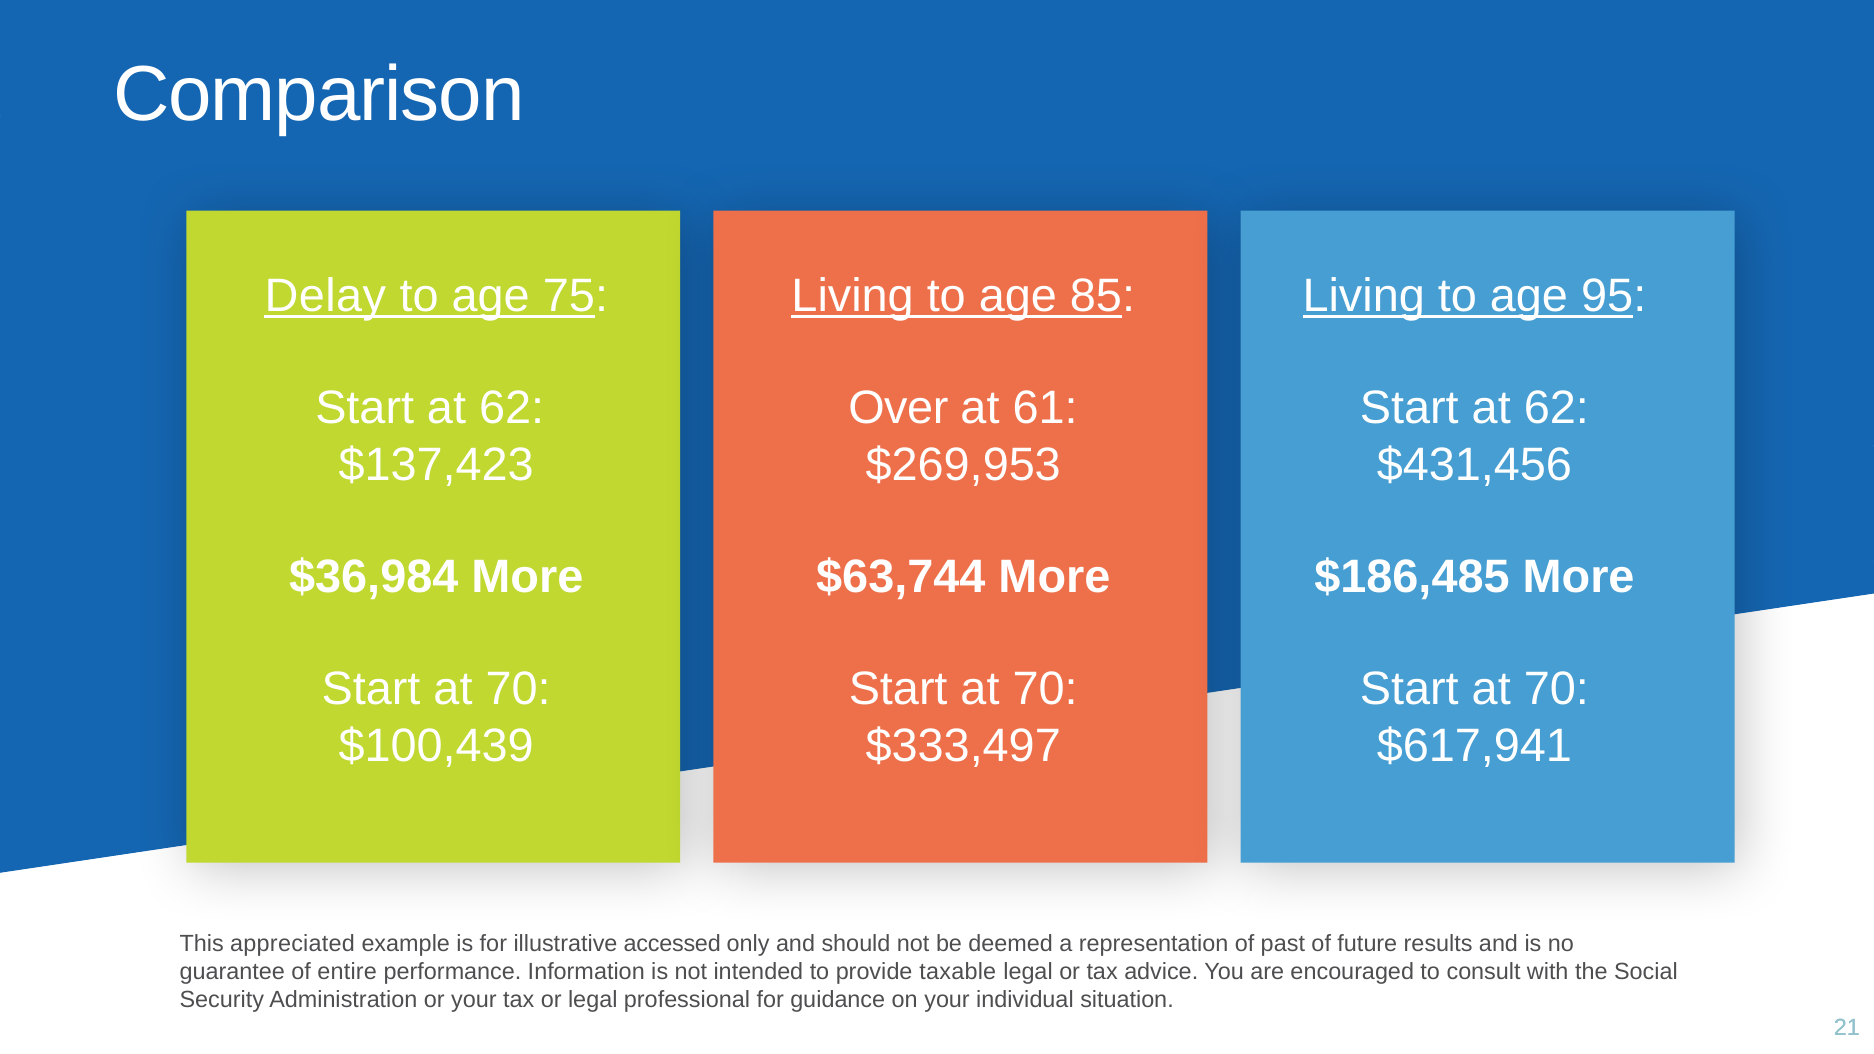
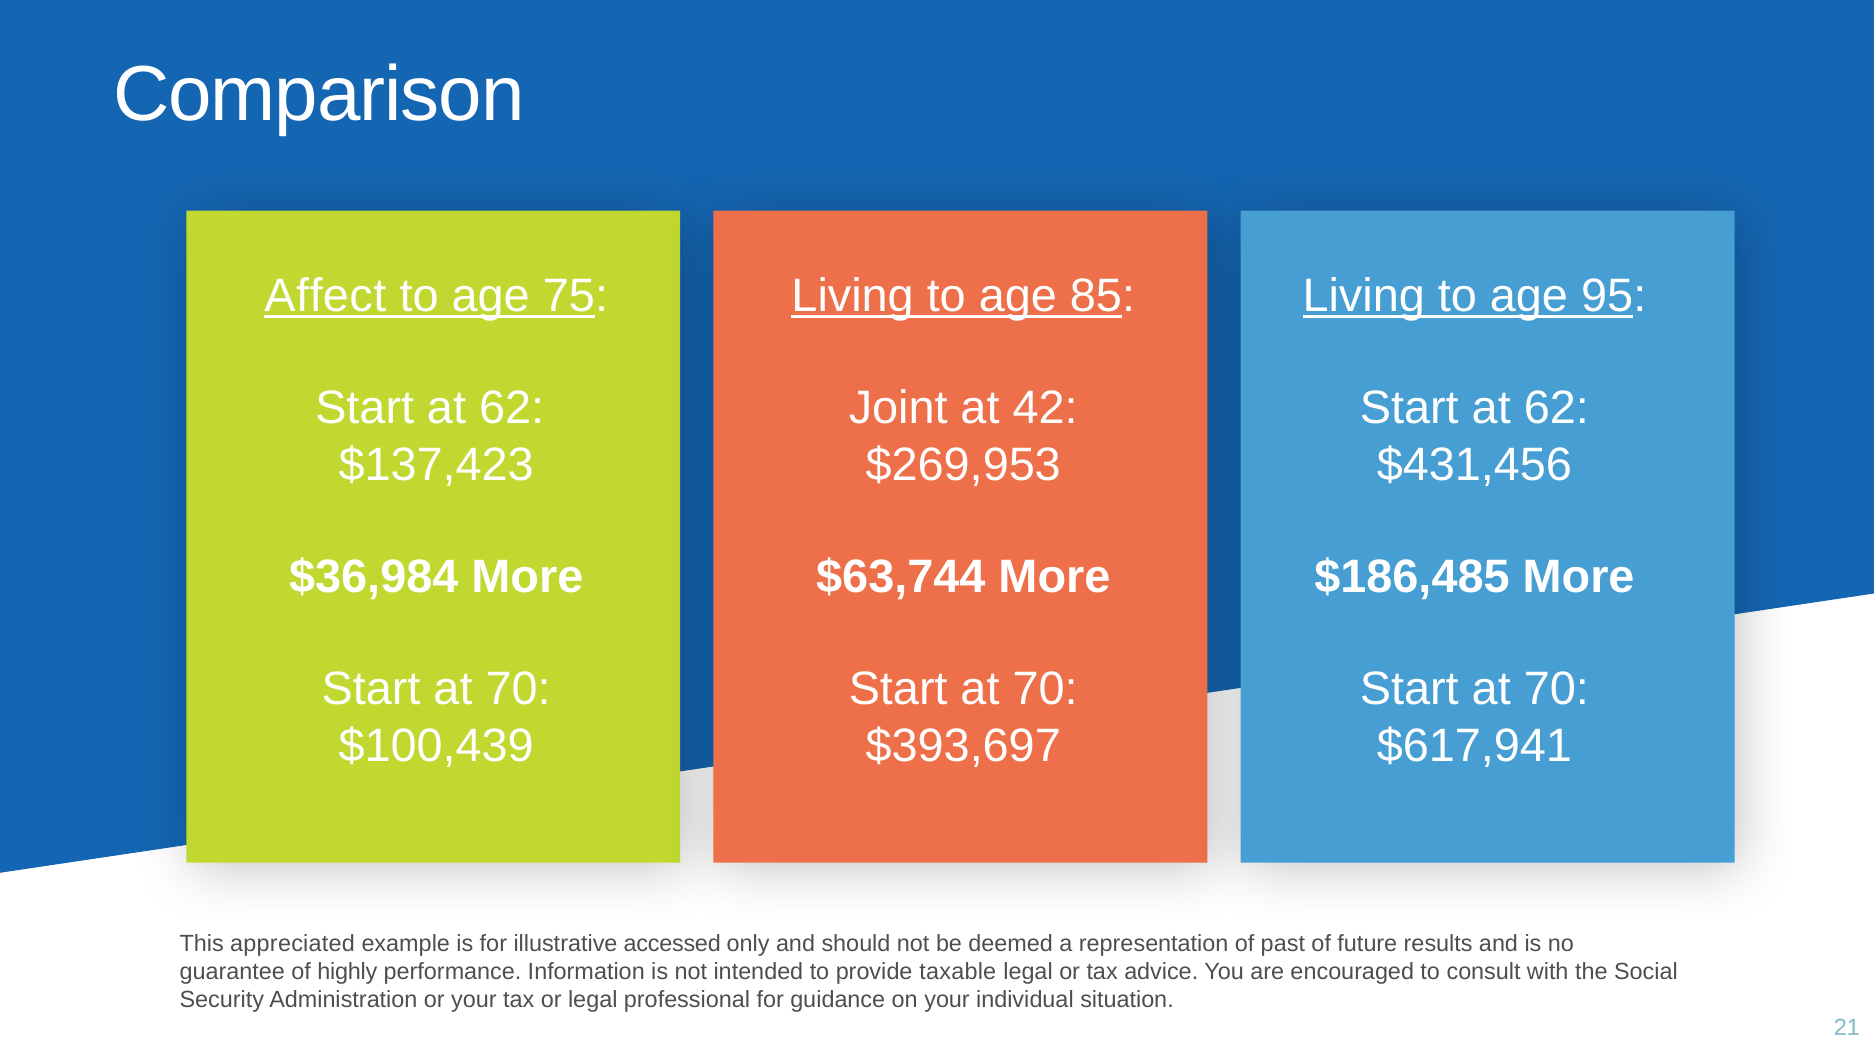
Delay: Delay -> Affect (325, 296)
Over: Over -> Joint (898, 408)
61: 61 -> 42 (1045, 408)
$333,497: $333,497 -> $393,697 (963, 746)
entire: entire -> highly (347, 972)
